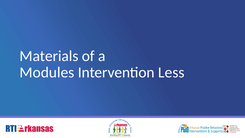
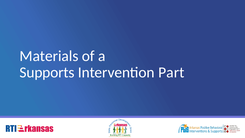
Modules: Modules -> Supports (47, 72)
Less: Less -> Part (171, 72)
